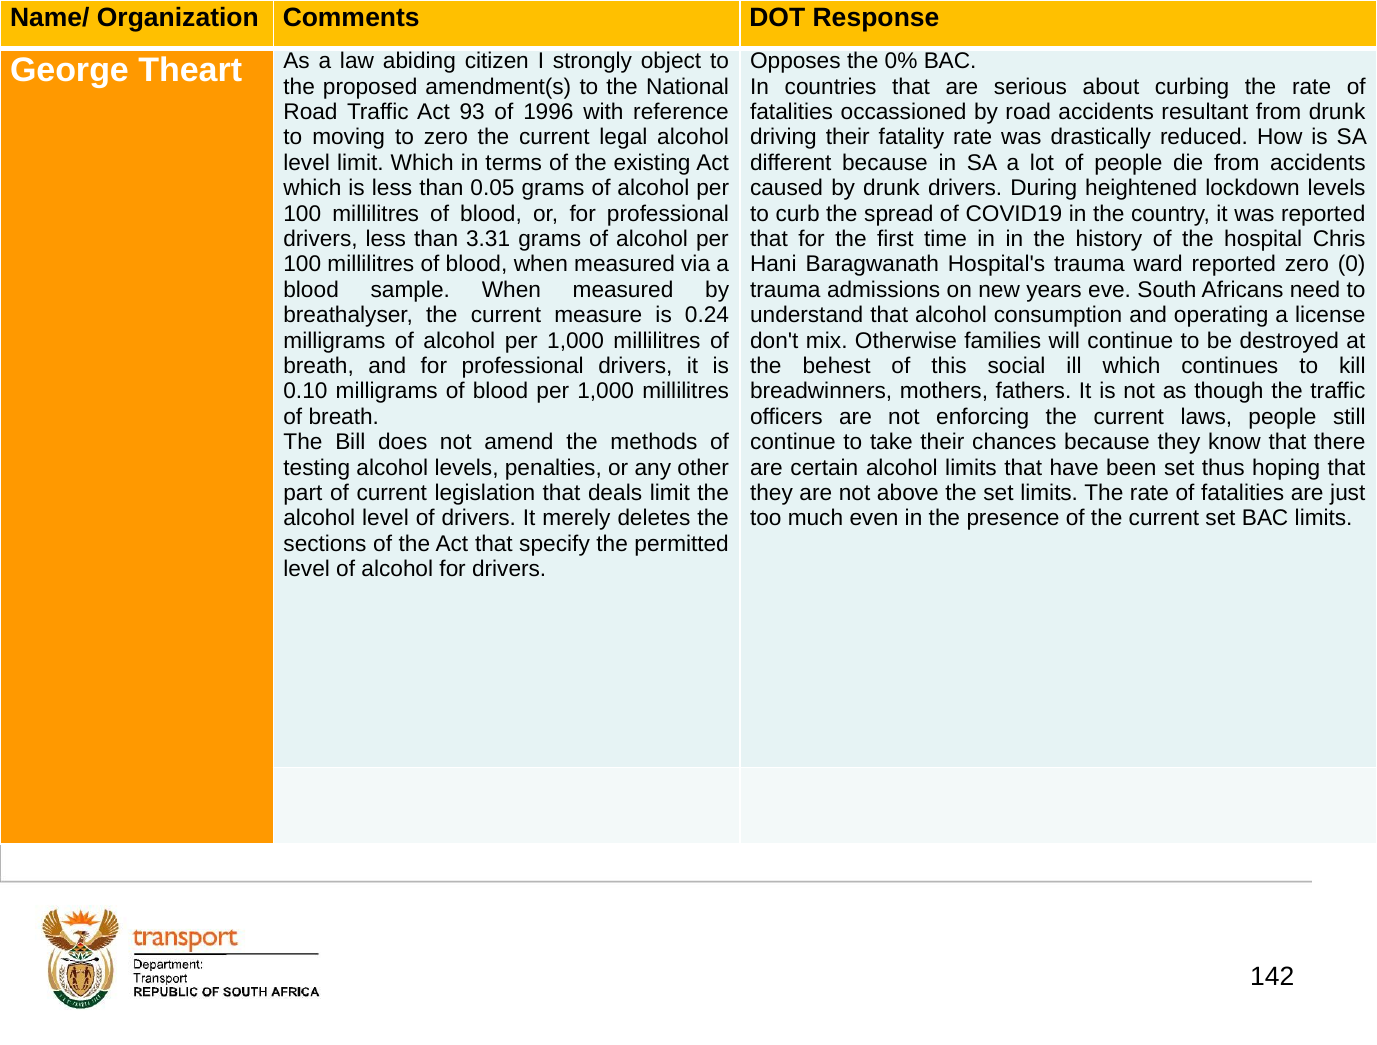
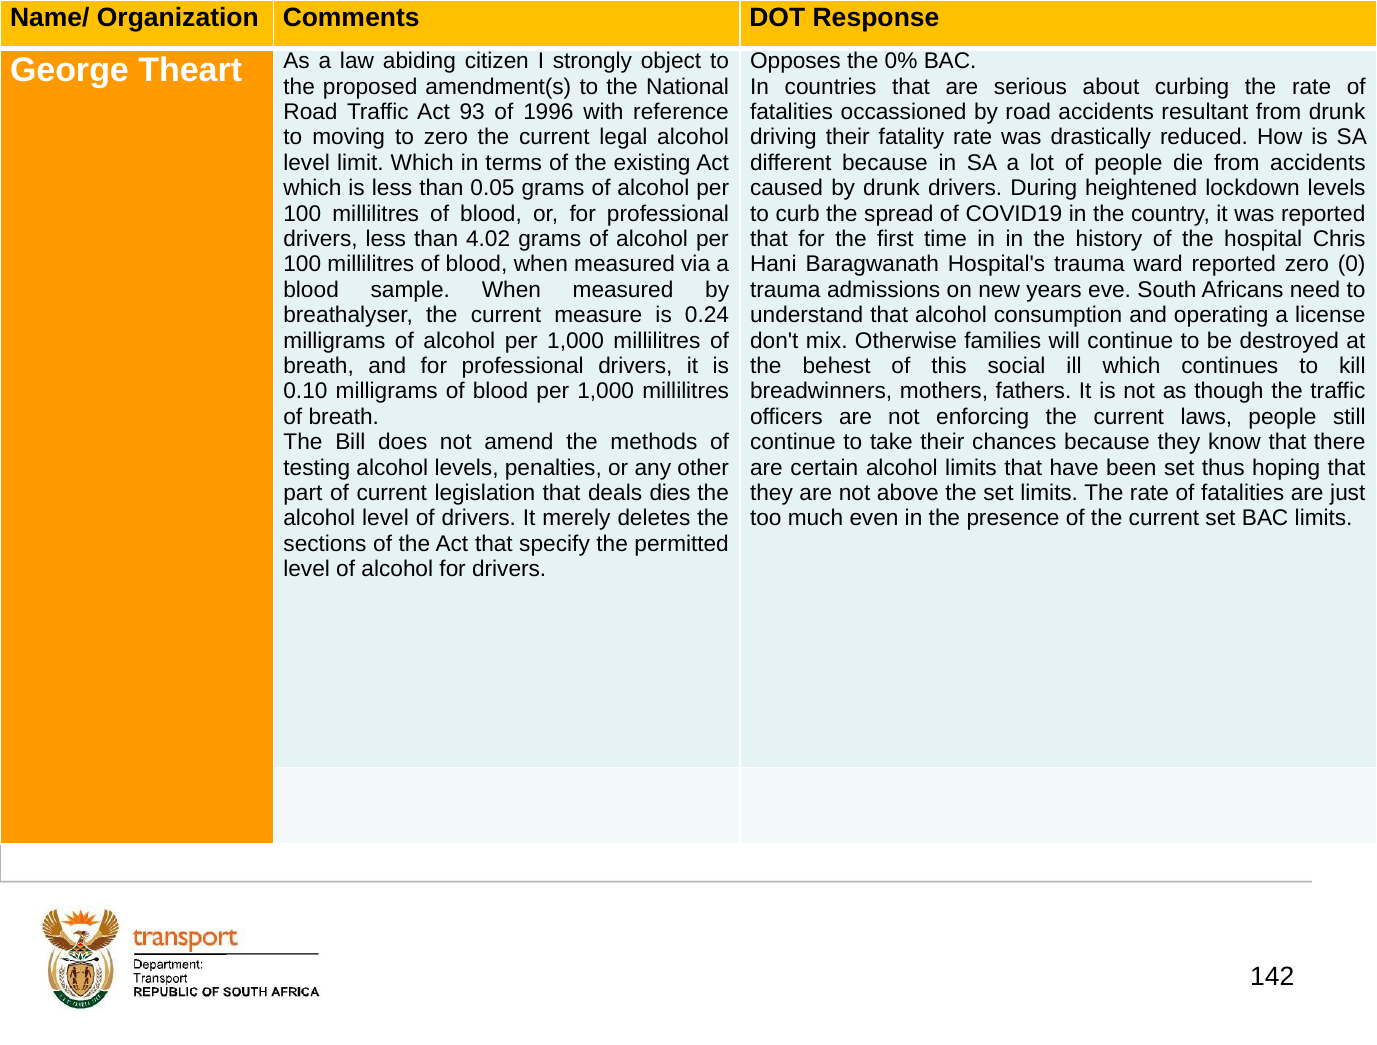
3.31: 3.31 -> 4.02 (488, 239)
deals limit: limit -> dies (670, 493)
